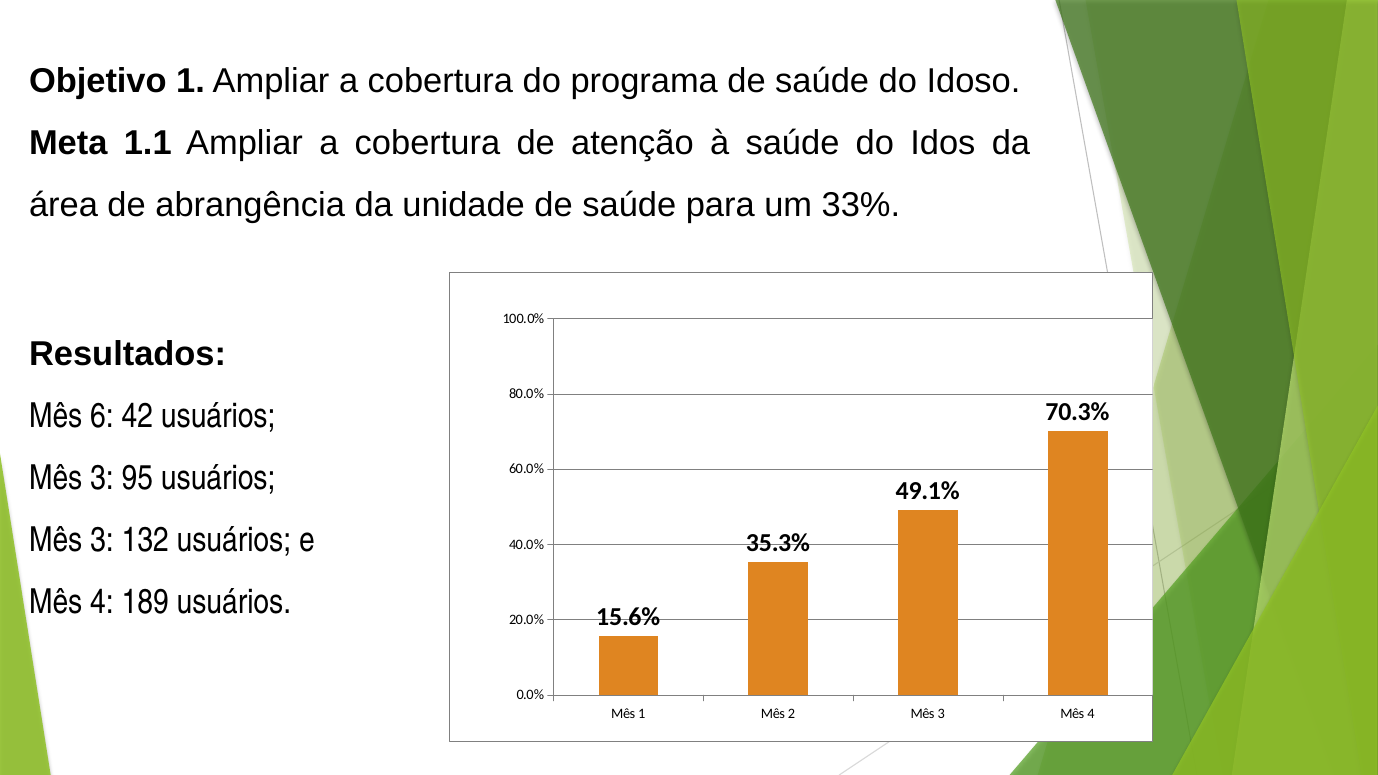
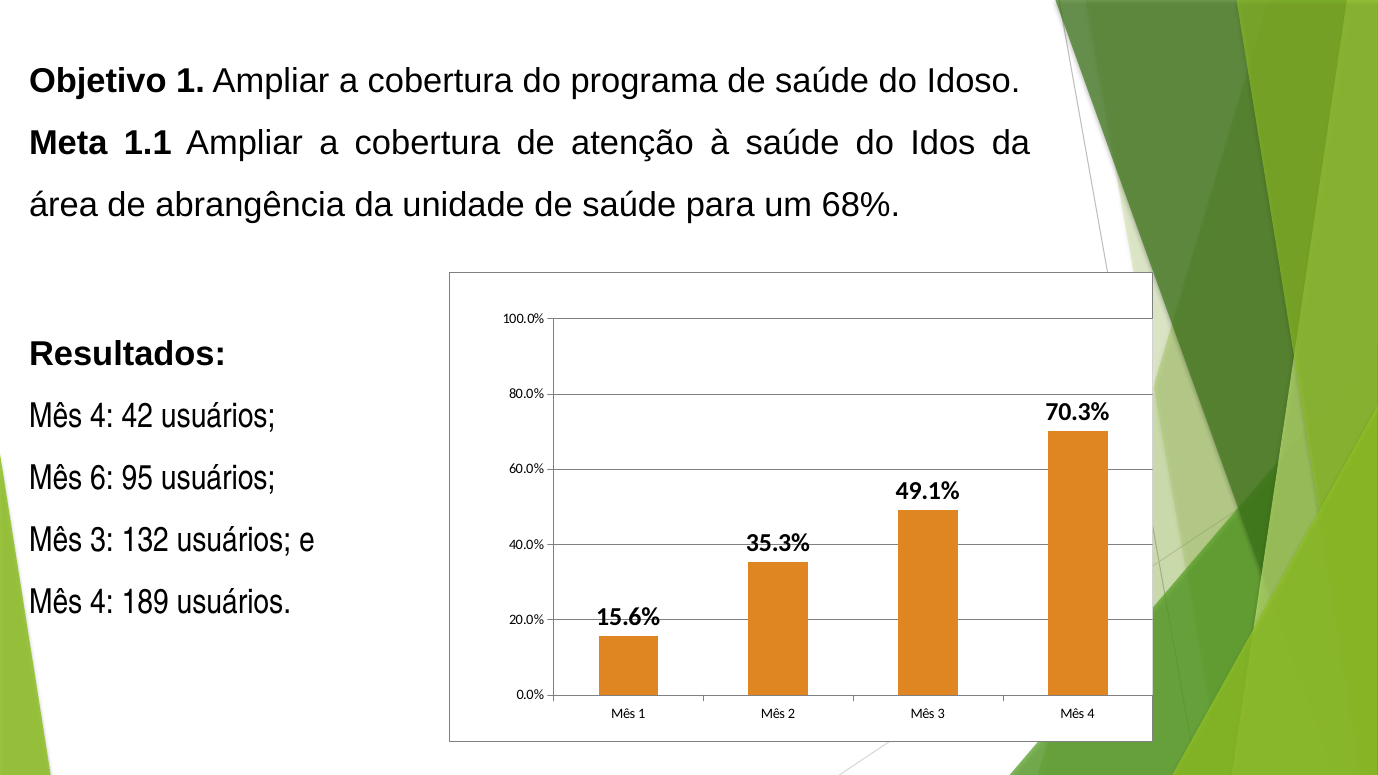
33%: 33% -> 68% (861, 205)
6: 6 -> 4 (102, 417)
3: 3 -> 6 (102, 479)
